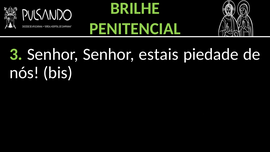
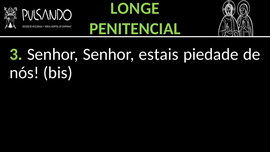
BRILHE: BRILHE -> LONGE (135, 8)
